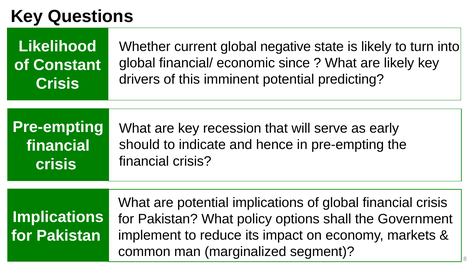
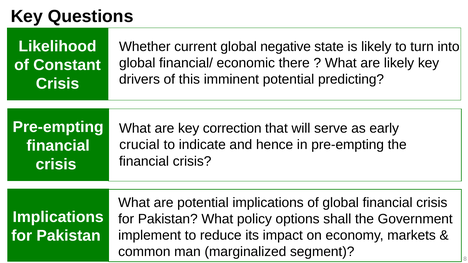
since: since -> there (294, 63)
recession: recession -> correction (232, 129)
should: should -> crucial (139, 145)
